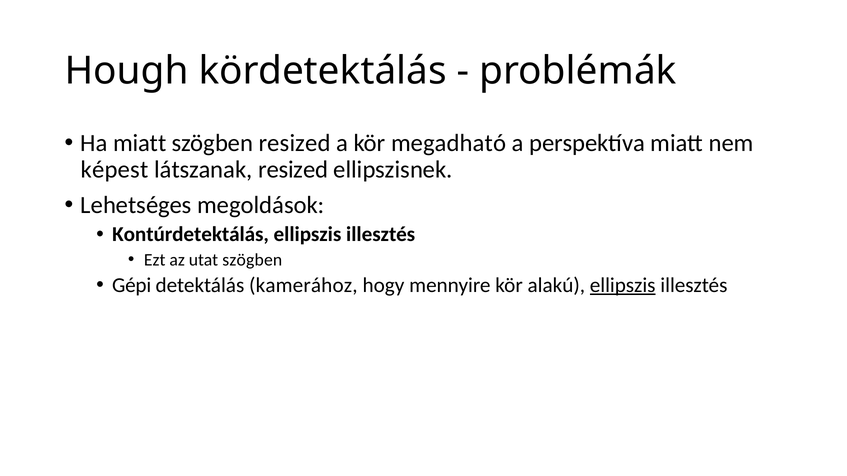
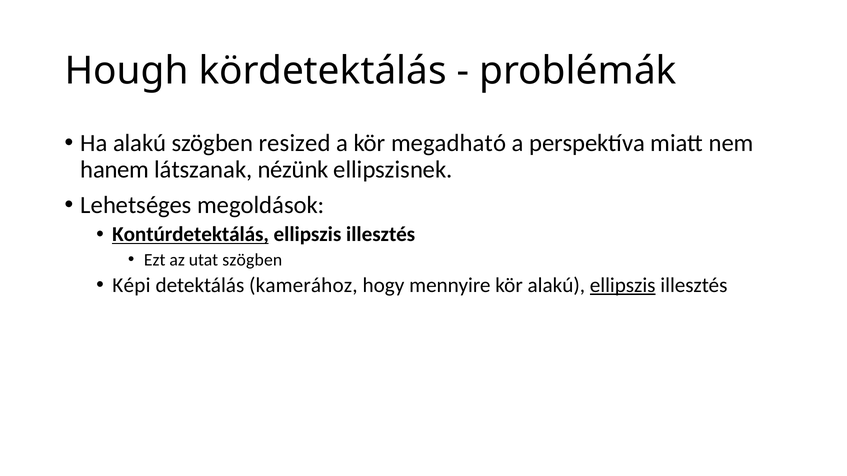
Ha miatt: miatt -> alakú (140, 143)
képest: képest -> hanem (115, 170)
látszanak resized: resized -> nézünk (293, 170)
Kontúrdetektálás underline: none -> present (191, 235)
Gépi: Gépi -> Képi (131, 285)
